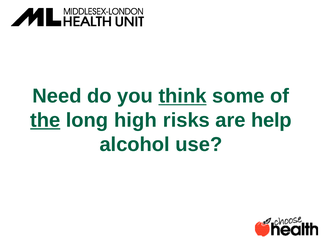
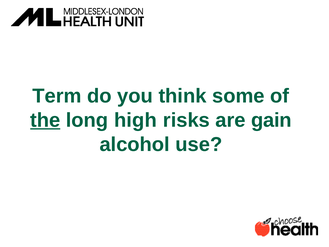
Need: Need -> Term (57, 96)
think underline: present -> none (183, 96)
help: help -> gain (271, 120)
